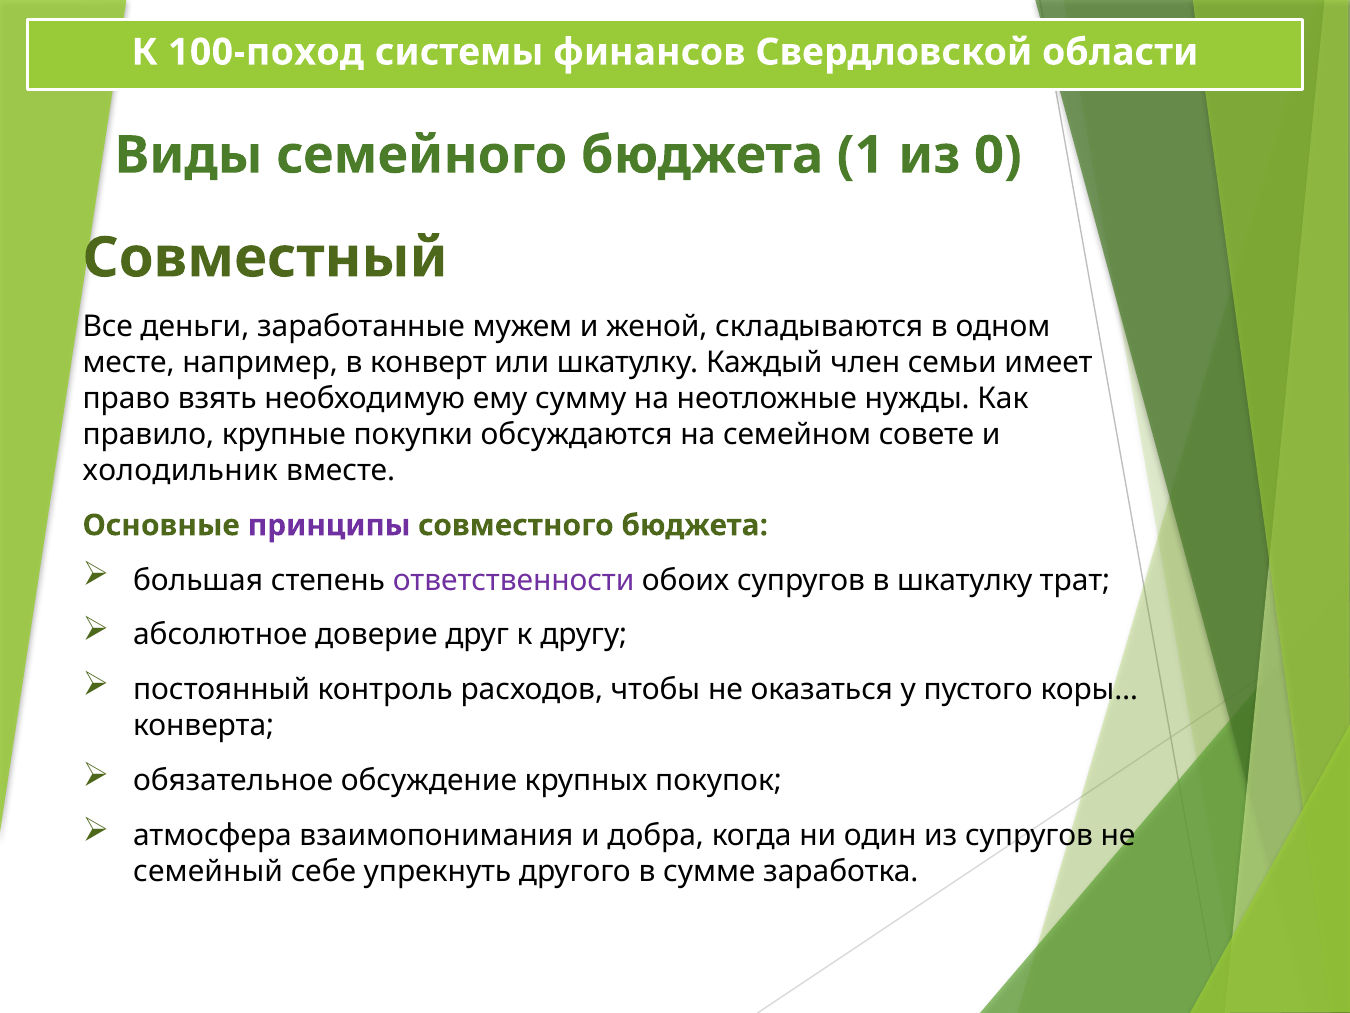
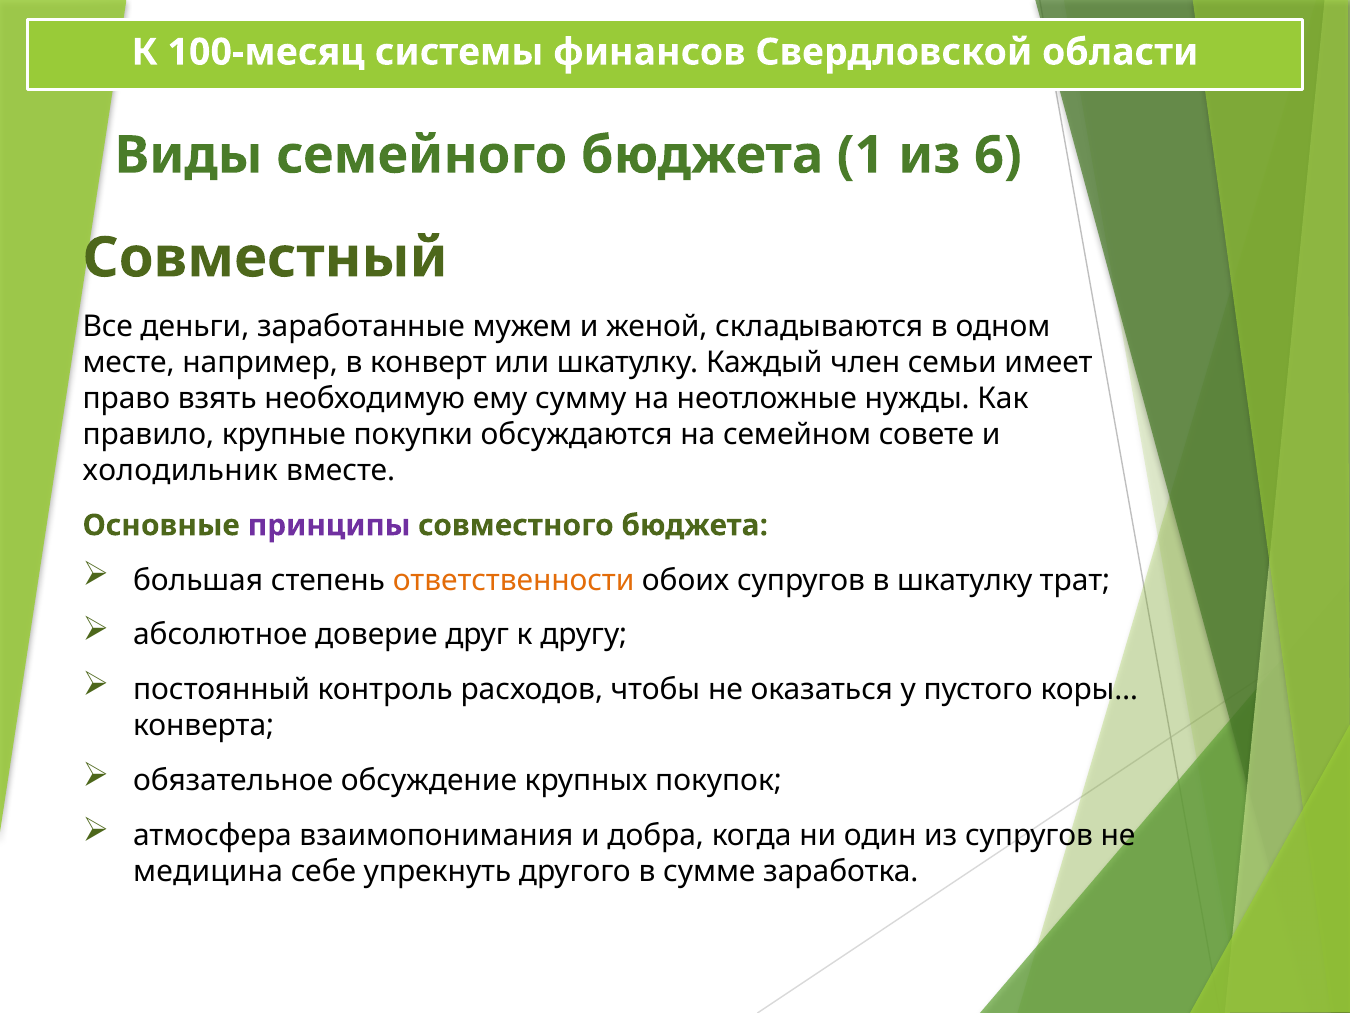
100-поход: 100-поход -> 100-месяц (266, 52)
0: 0 -> 6 (998, 155)
ответственности colour: purple -> orange (514, 580)
семейный: семейный -> медицина (208, 871)
